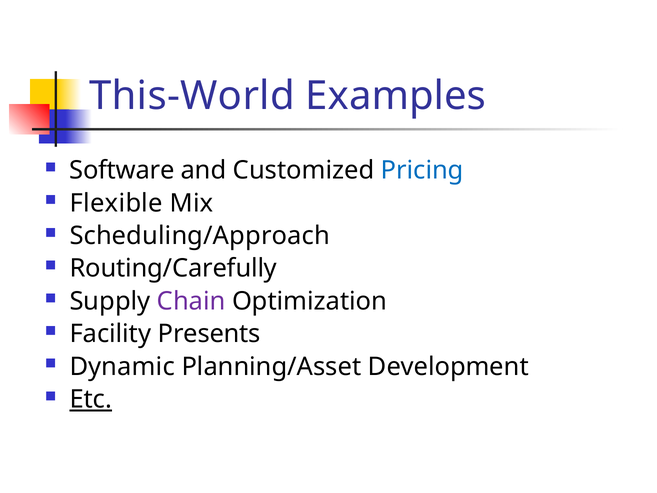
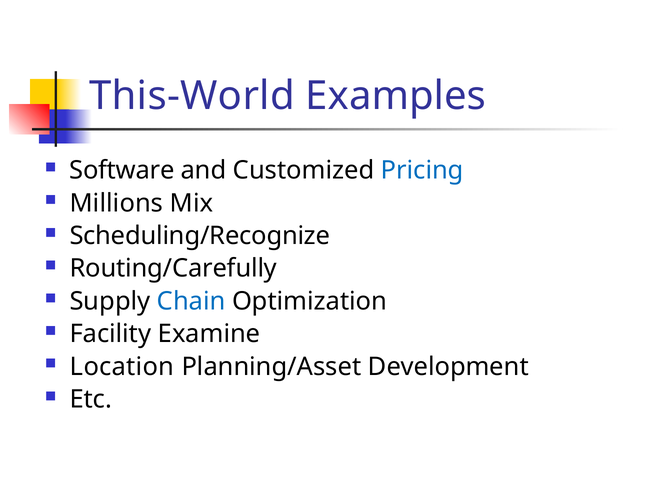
Flexible: Flexible -> Millions (116, 203)
Scheduling/Approach: Scheduling/Approach -> Scheduling/Recognize (200, 236)
Chain colour: purple -> blue (191, 301)
Presents: Presents -> Examine (209, 334)
Dynamic: Dynamic -> Location (122, 367)
Etc underline: present -> none (91, 399)
